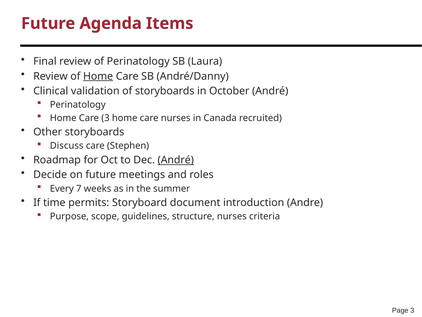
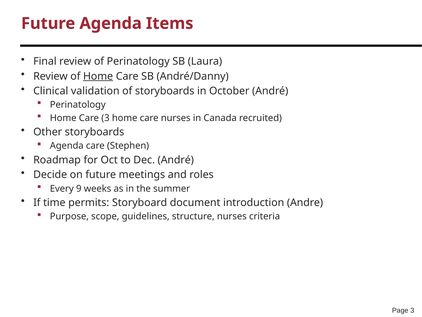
Discuss: Discuss -> Agenda (67, 146)
André underline: present -> none (176, 160)
7: 7 -> 9 (79, 188)
